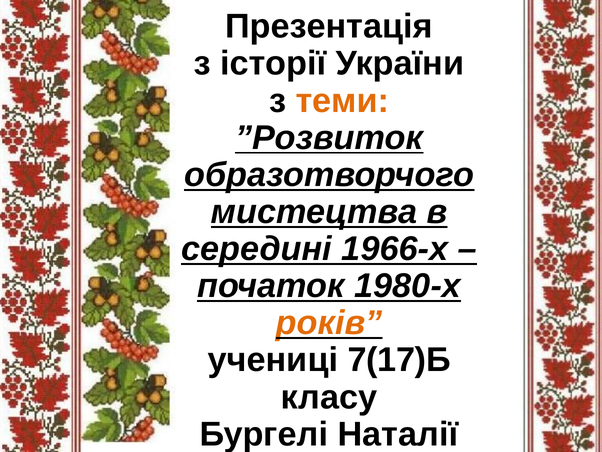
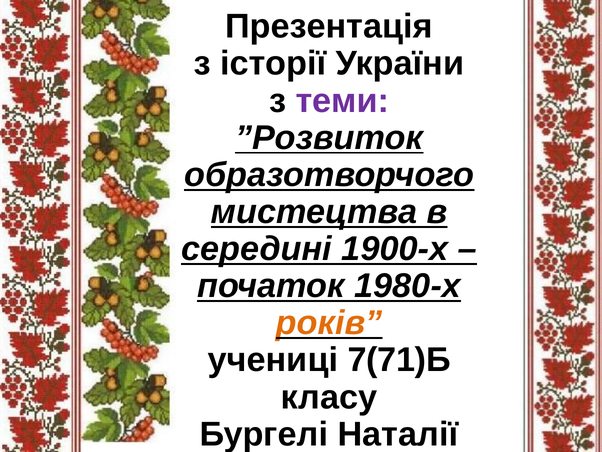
теми colour: orange -> purple (342, 101)
1966-х: 1966-х -> 1900-х (395, 249)
7(17)Б: 7(17)Б -> 7(71)Б (399, 360)
